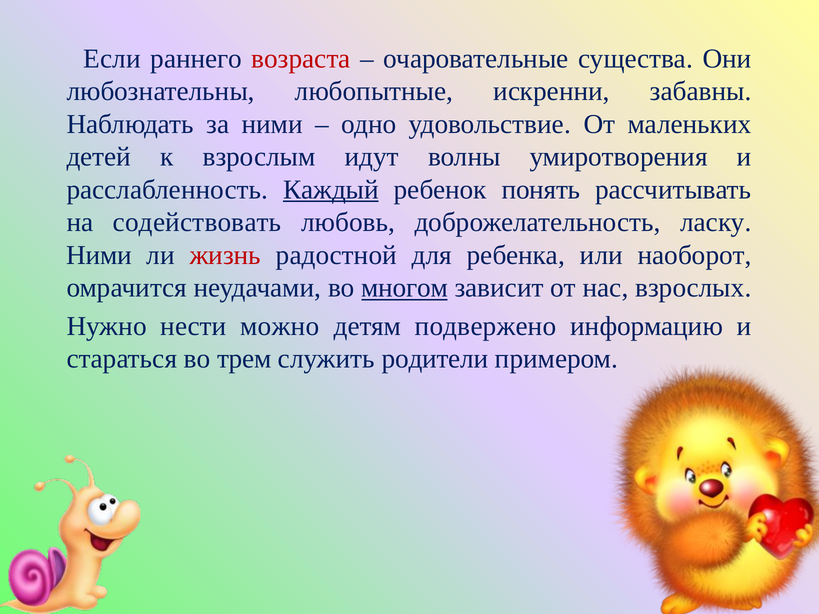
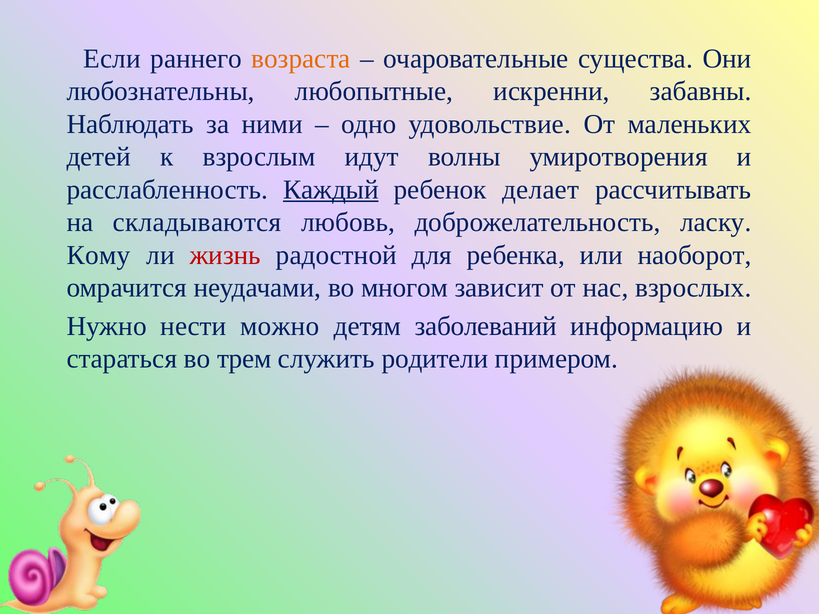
возраста colour: red -> orange (301, 59)
понять: понять -> делает (541, 190)
содействовать: содействовать -> складываются (197, 222)
Ними: Ними -> Кому (99, 255)
многом underline: present -> none (405, 288)
подвержено: подвержено -> заболеваний (486, 326)
